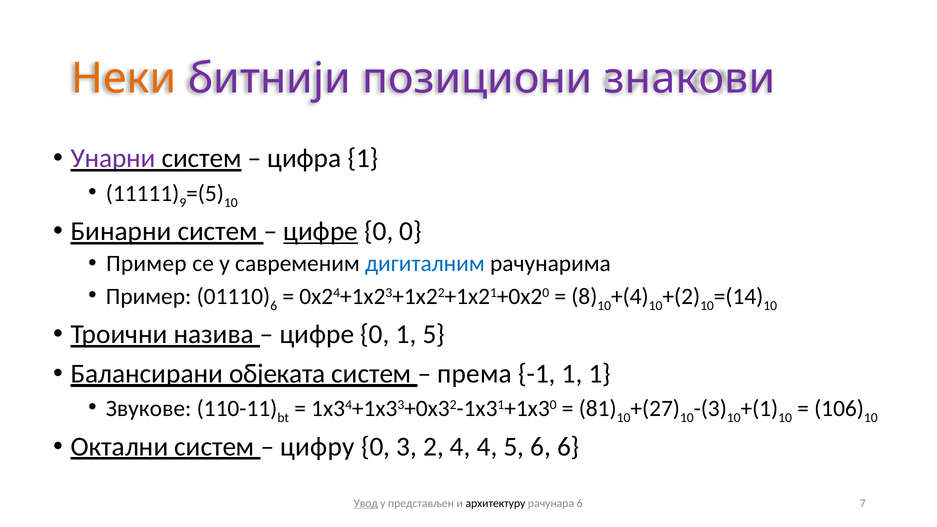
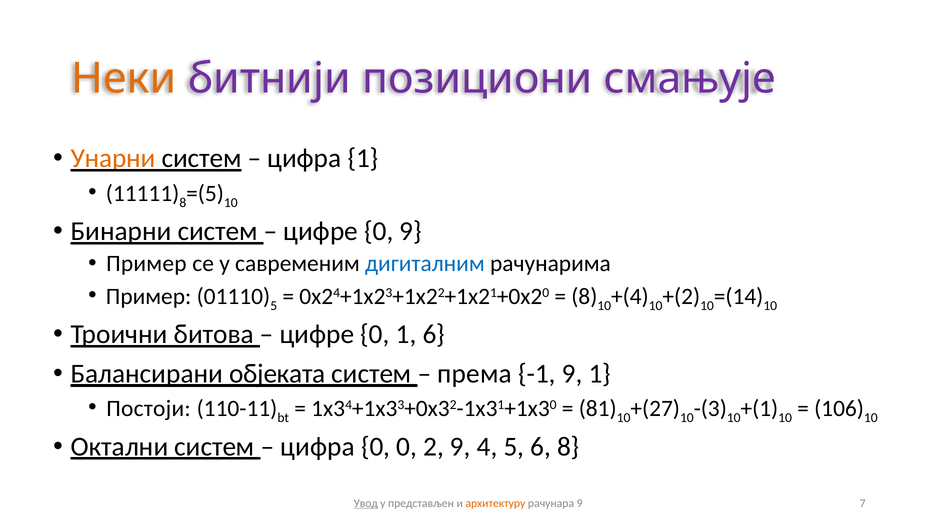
знакови: знакови -> смањује (690, 79)
Унарни colour: purple -> orange (113, 158)
9: 9 -> 8 (183, 203)
цифре underline: present -> none (321, 231)
0 0: 0 -> 9 (411, 231)
6: 6 -> 5 (274, 306)
назива: назива -> битова (214, 334)
1 5: 5 -> 6 (434, 334)
-1 1: 1 -> 9 (572, 374)
Звукове: Звукове -> Постоји (148, 409)
цифру: цифру -> цифра (318, 447)
0 3: 3 -> 0 (407, 447)
2 4: 4 -> 9 (460, 447)
6 6: 6 -> 8 (568, 447)
архитектуру colour: black -> orange (495, 503)
рачунара 6: 6 -> 9 (580, 503)
